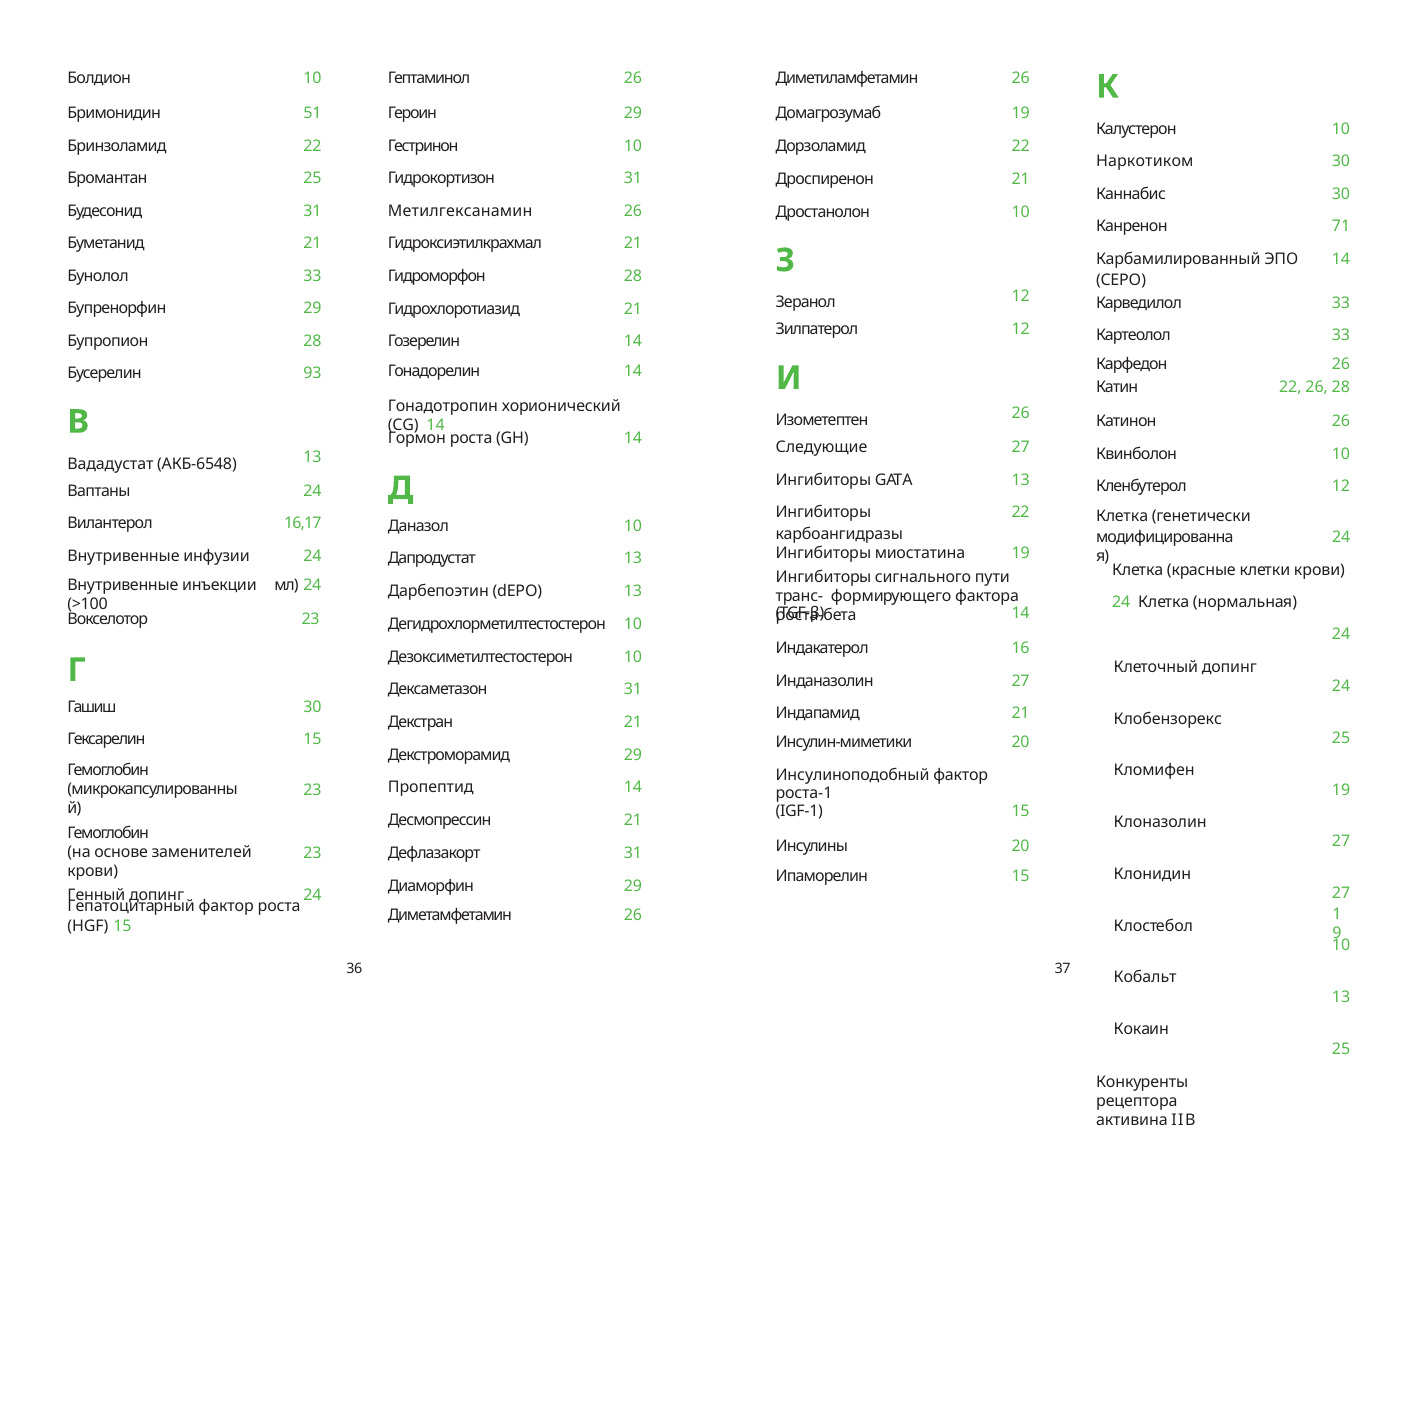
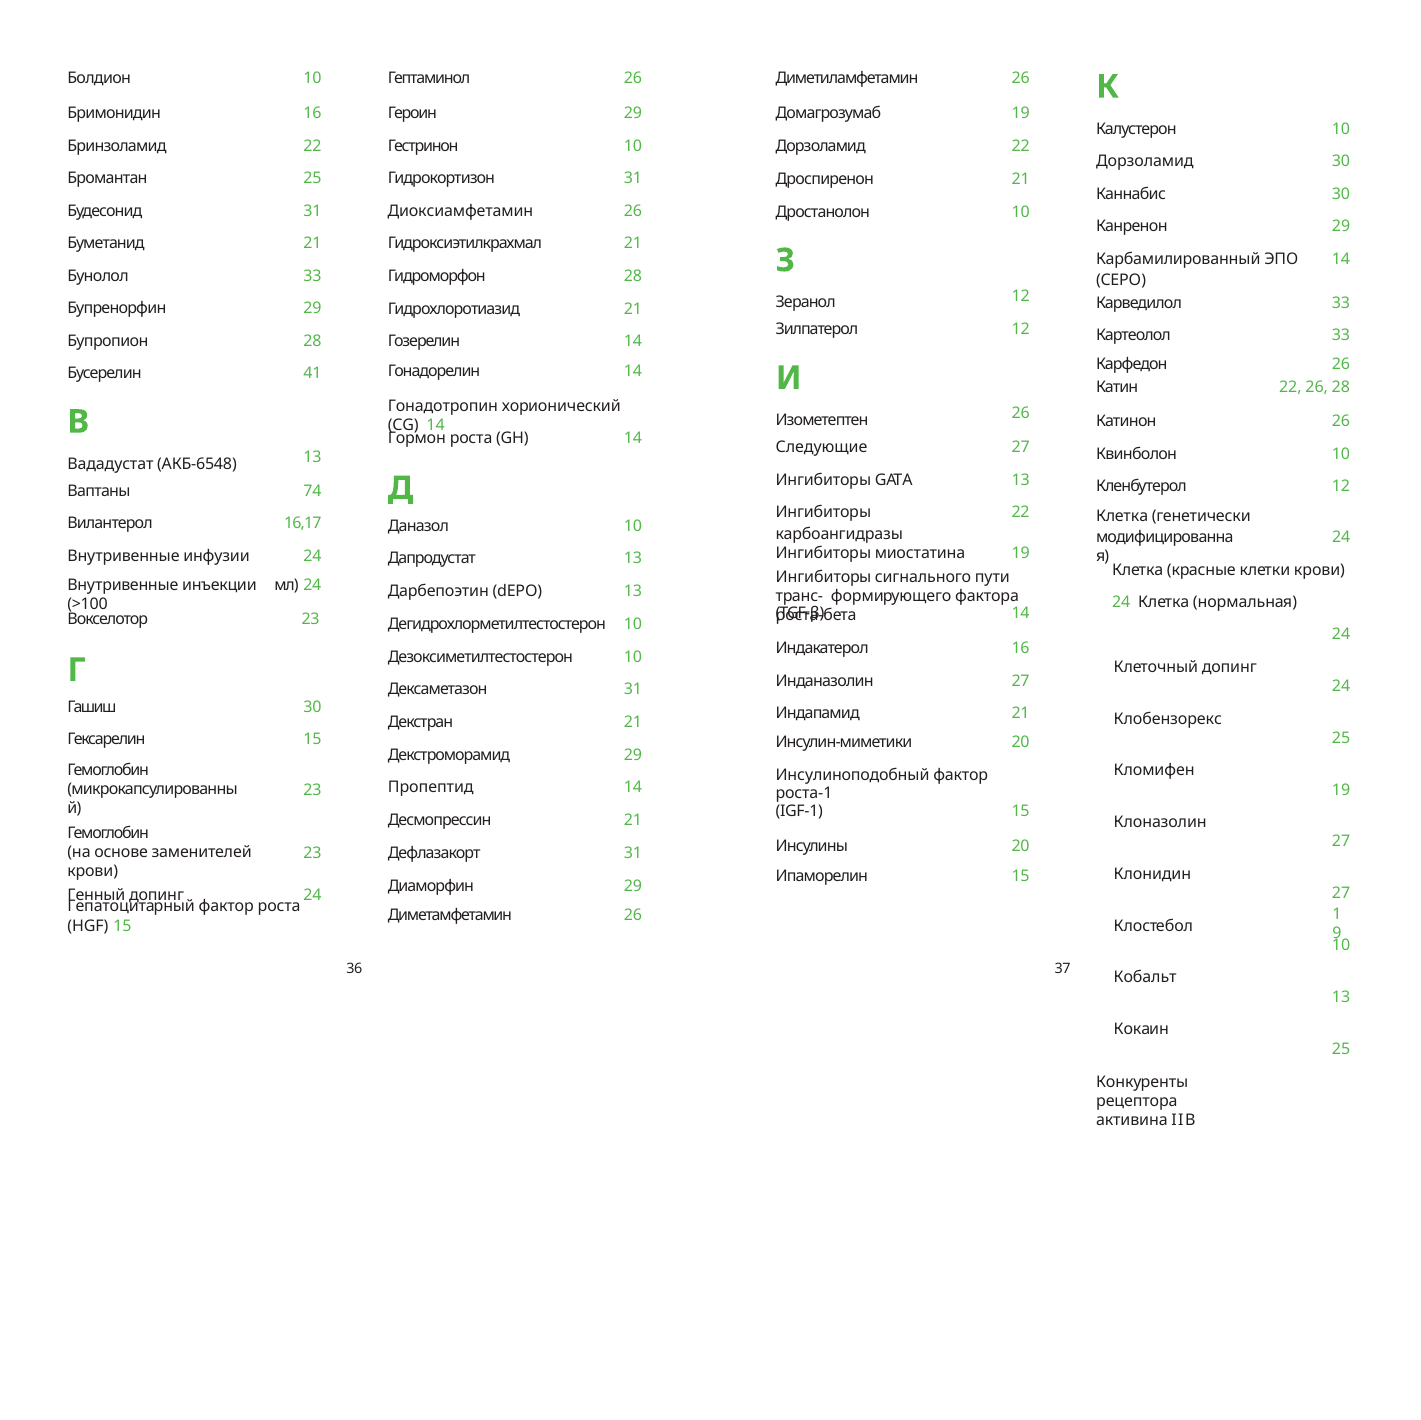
Бримонидин 51: 51 -> 16 (313, 113)
Наркотиком: Наркотиком -> Дорзоламид (1145, 161)
Метилгексанамин: Метилгексанамин -> Диоксиамфетамин (460, 211)
Канренон 71: 71 -> 29 (1341, 226)
93: 93 -> 41 (313, 373)
Ваптаны 24: 24 -> 74 (313, 491)
